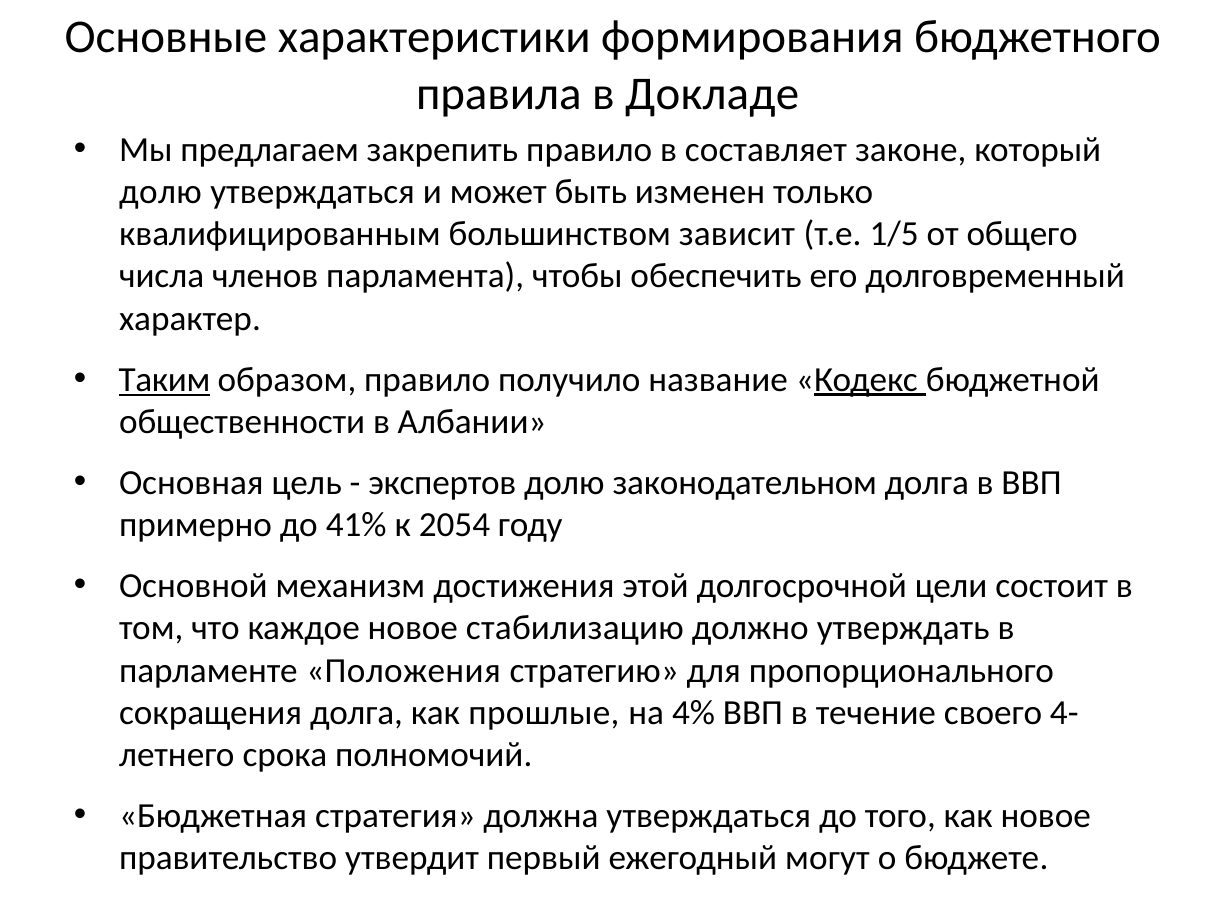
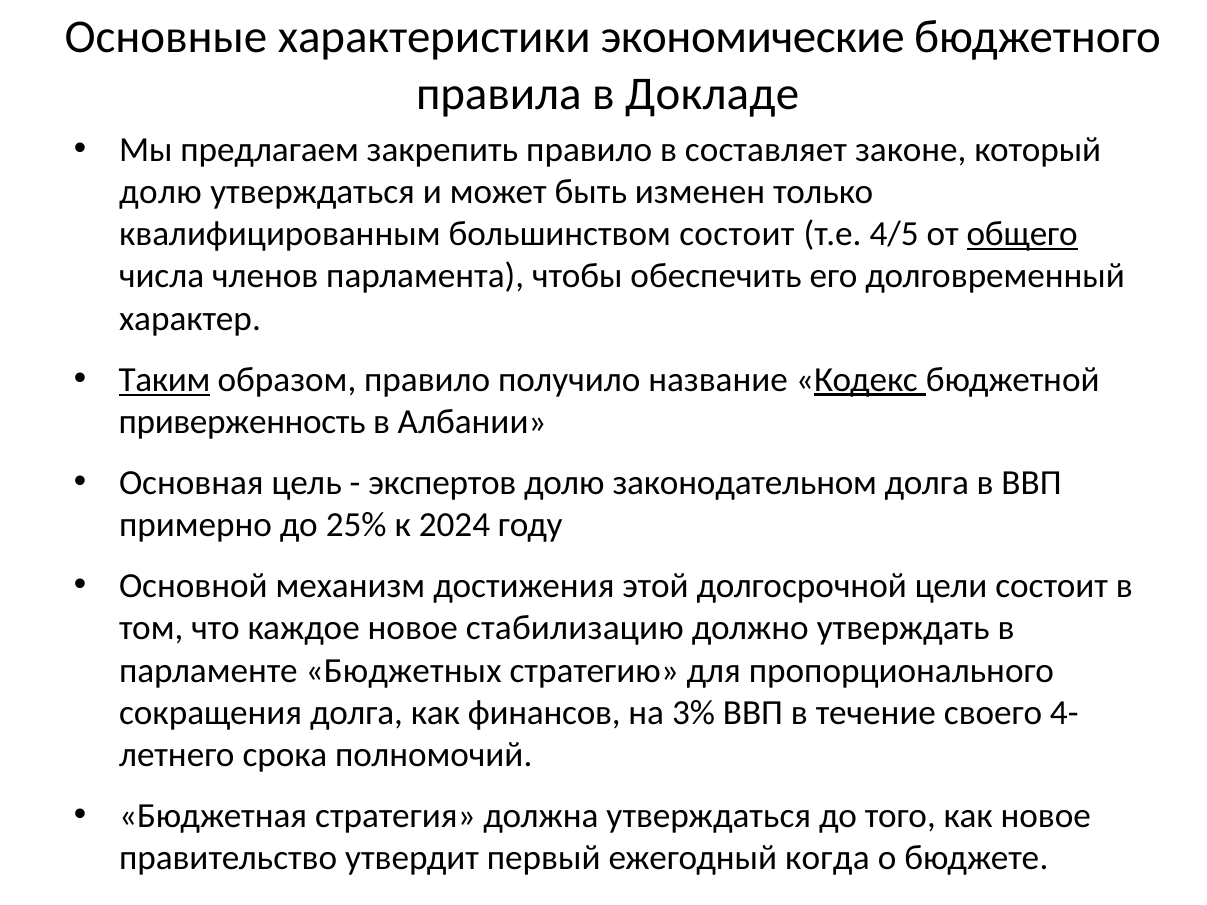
формирования: формирования -> экономические (753, 37)
большинством зависит: зависит -> состоит (737, 234)
1/5: 1/5 -> 4/5 (894, 234)
общего underline: none -> present (1022, 234)
общественности: общественности -> приверженность (242, 422)
41%: 41% -> 25% (356, 525)
2054: 2054 -> 2024 (454, 525)
Положения: Положения -> Бюджетных (404, 671)
прошлые: прошлые -> финансов (544, 713)
4%: 4% -> 3% (694, 713)
могут: могут -> когда (827, 858)
